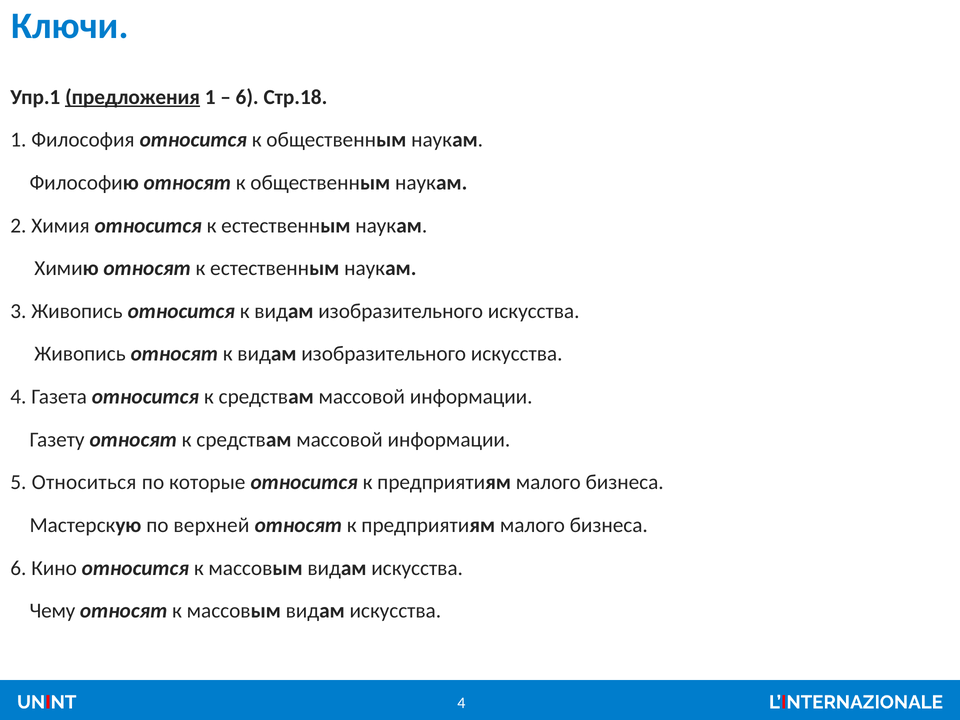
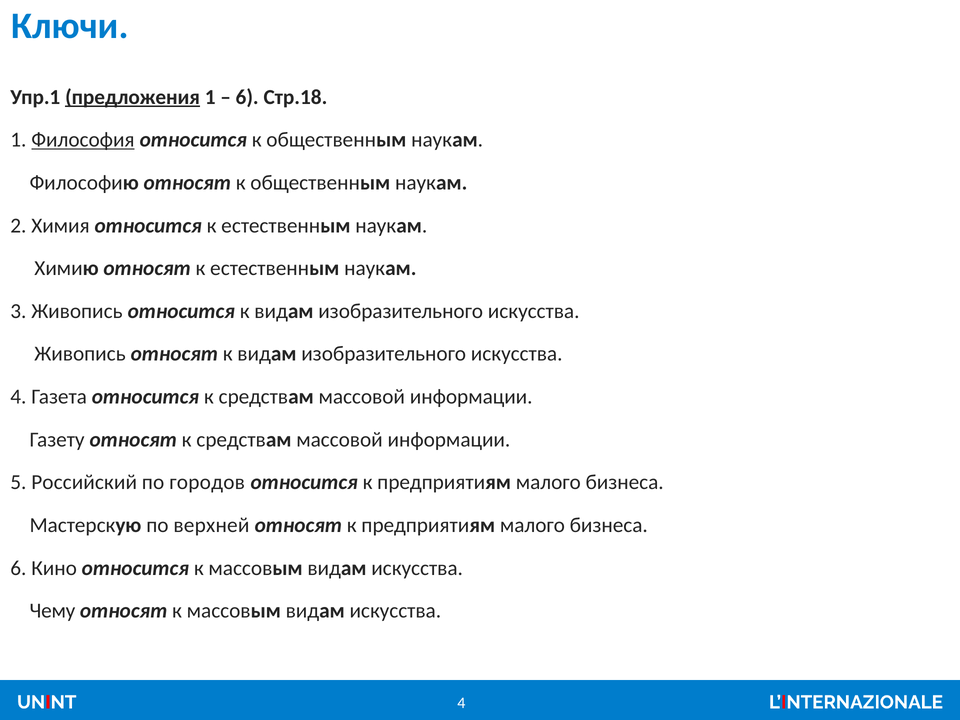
Философия underline: none -> present (83, 140)
Относиться: Относиться -> Российский (84, 482)
которые: которые -> городов (207, 482)
